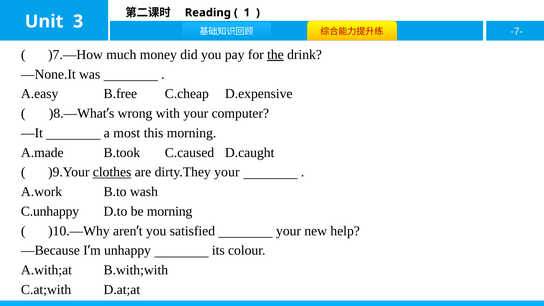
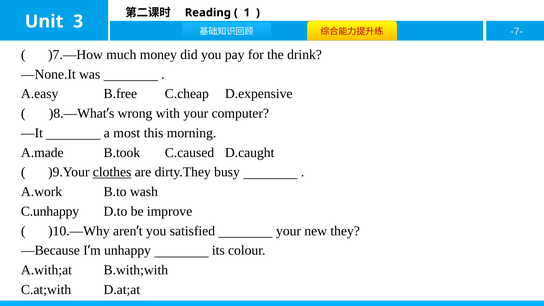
the underline: present -> none (275, 55)
dirty.They your: your -> busy (227, 172)
be morning: morning -> improve (170, 211)
help: help -> they (345, 231)
